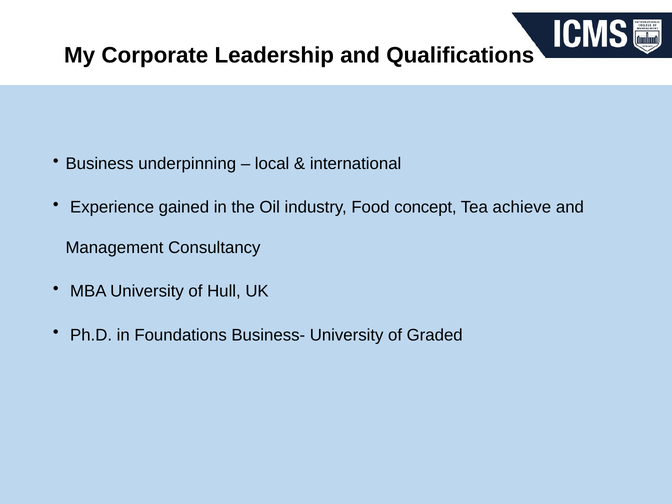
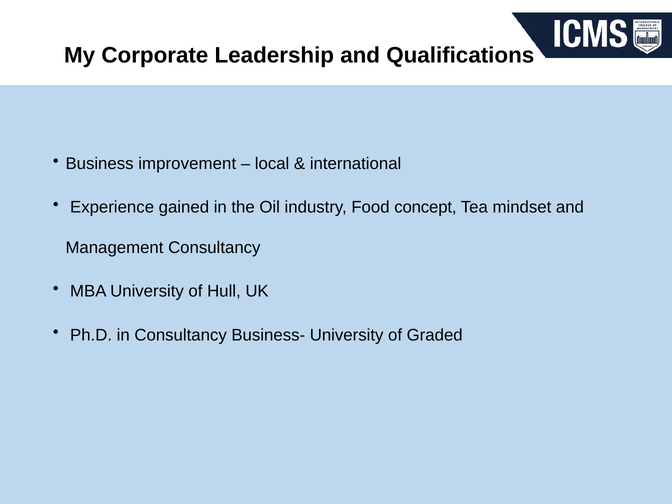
underpinning: underpinning -> improvement (187, 164)
achieve: achieve -> mindset (522, 207)
in Foundations: Foundations -> Consultancy (181, 335)
